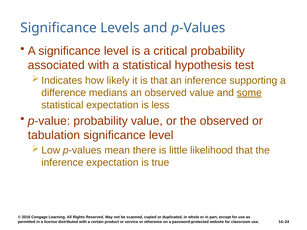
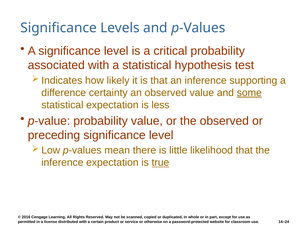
medians: medians -> certainty (108, 93)
tabulation: tabulation -> preceding (54, 135)
true underline: none -> present (160, 163)
